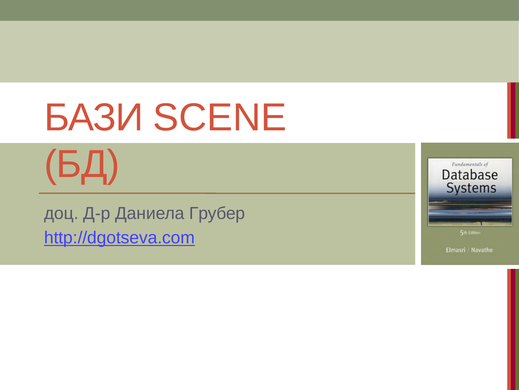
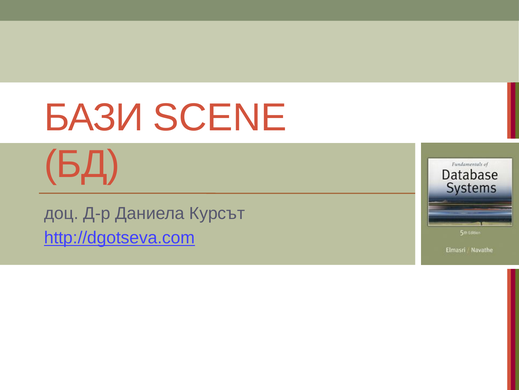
Грубер: Грубер -> Курсът (217, 213)
